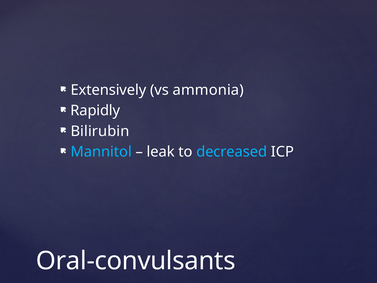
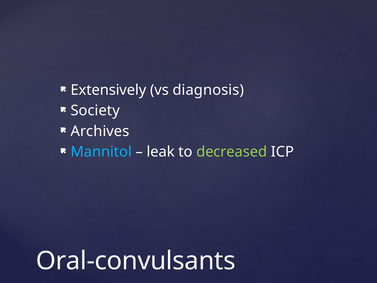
ammonia: ammonia -> diagnosis (208, 90)
Rapidly: Rapidly -> Society (95, 111)
Bilirubin: Bilirubin -> Archives (100, 131)
decreased colour: light blue -> light green (232, 152)
